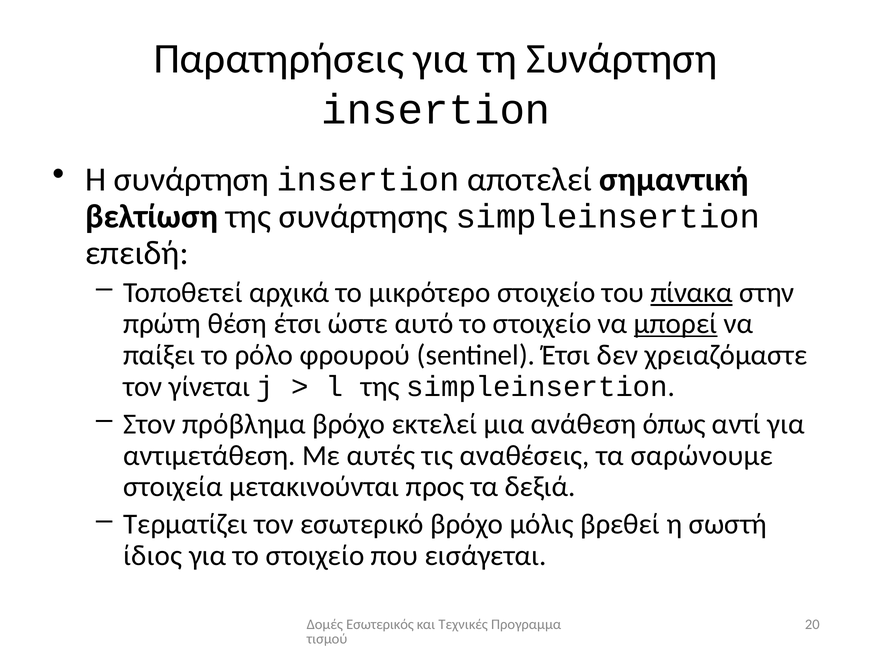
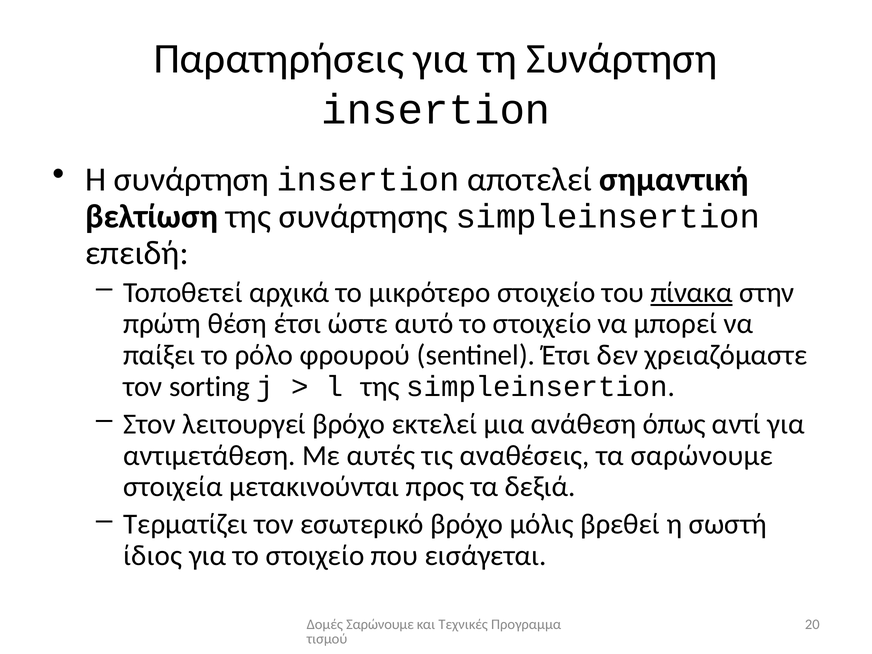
μπορεί underline: present -> none (676, 324)
γίνεται: γίνεται -> sorting (209, 387)
πρόβλημα: πρόβλημα -> λειτουργεί (244, 424)
Δομές Εσωτερικός: Εσωτερικός -> Σαρώνουμε (380, 624)
